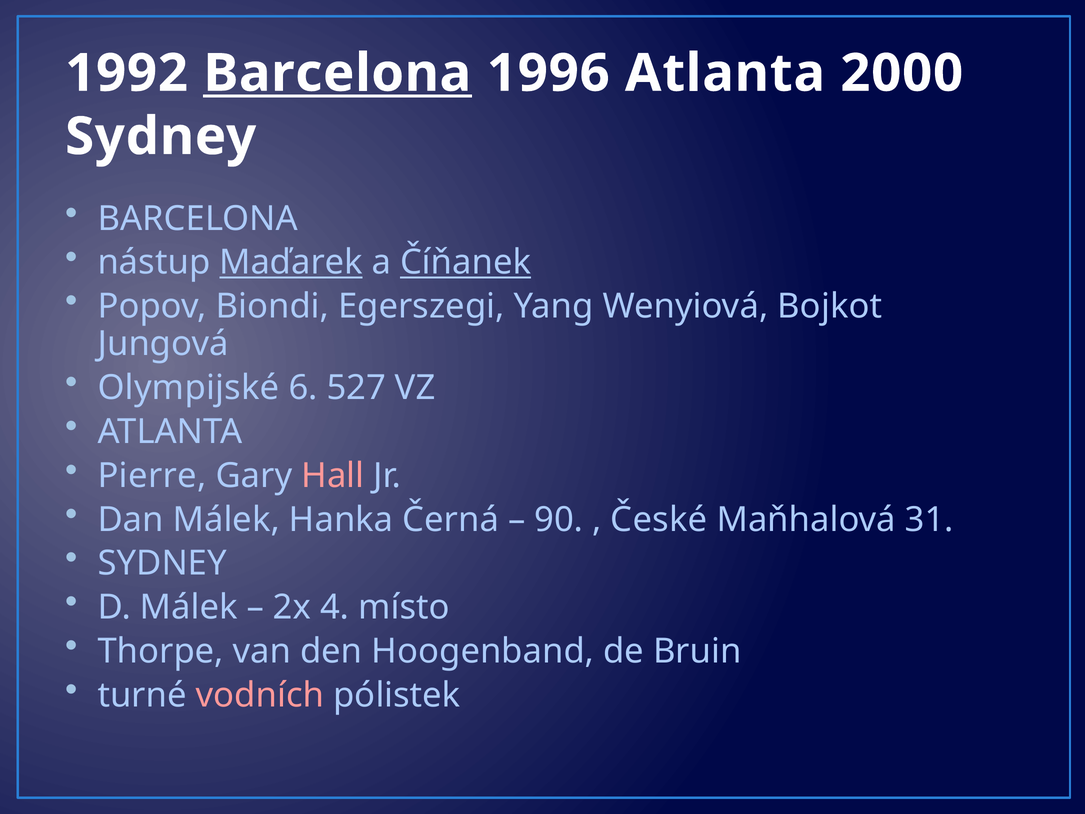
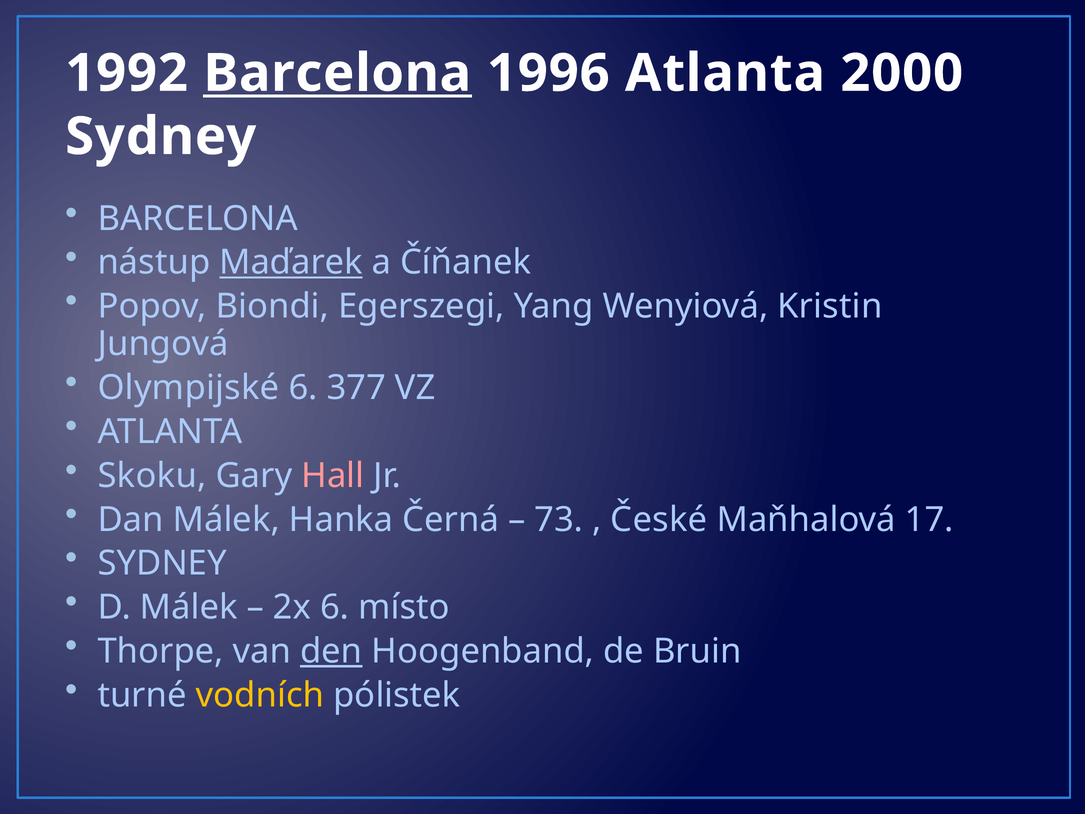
Číňanek underline: present -> none (466, 262)
Bojkot: Bojkot -> Kristin (830, 306)
527: 527 -> 377 (356, 388)
Pierre: Pierre -> Skoku (152, 475)
90: 90 -> 73 (559, 519)
31: 31 -> 17 (929, 519)
2x 4: 4 -> 6 (335, 607)
den underline: none -> present (331, 651)
vodních colour: pink -> yellow (260, 695)
